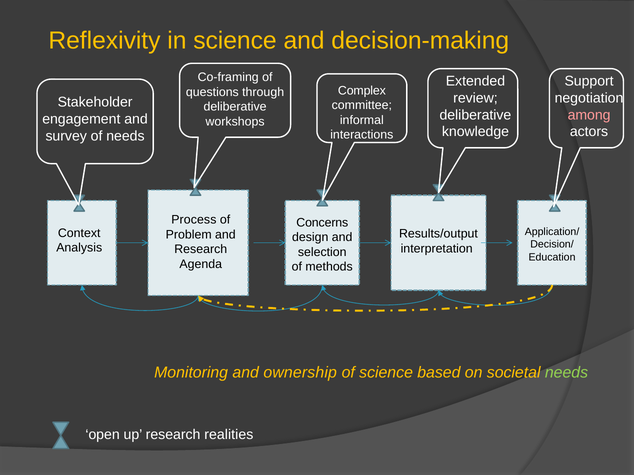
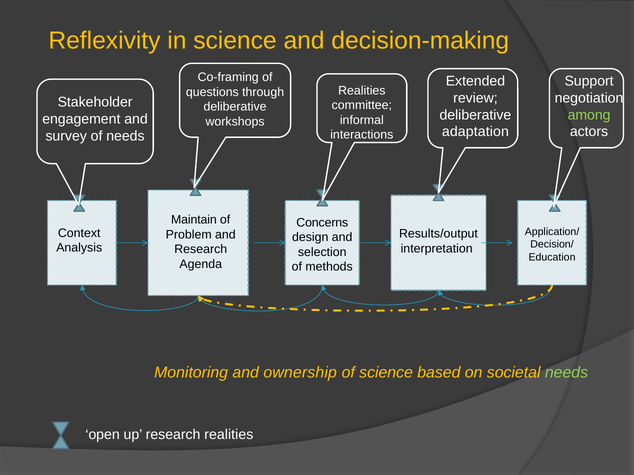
Complex: Complex -> Realities (362, 91)
among colour: pink -> light green (589, 115)
knowledge: knowledge -> adaptation (475, 132)
Process: Process -> Maintain (194, 220)
